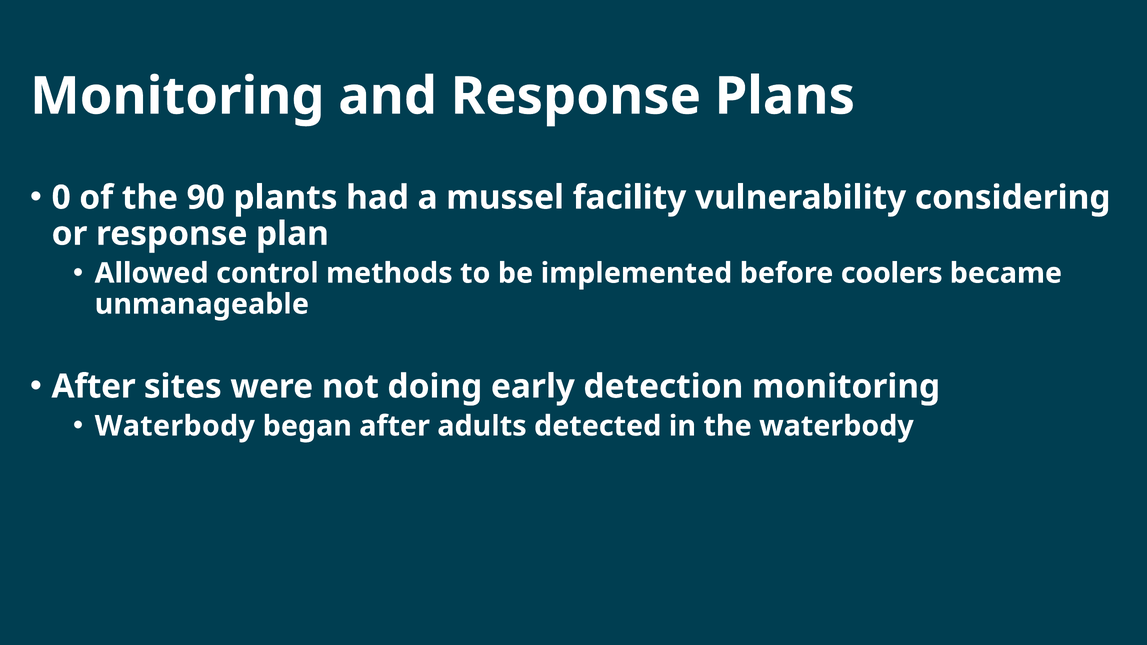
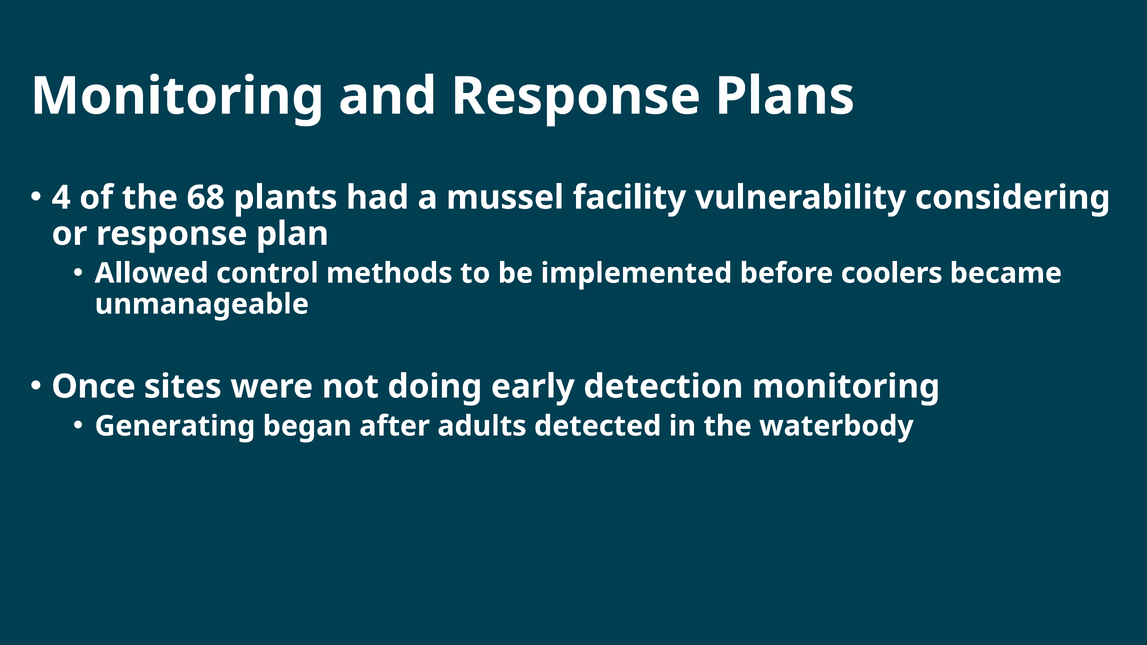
0: 0 -> 4 (61, 198)
90: 90 -> 68 (206, 198)
After: After -> Once (94, 387)
Waterbody: Waterbody -> Generating (175, 426)
